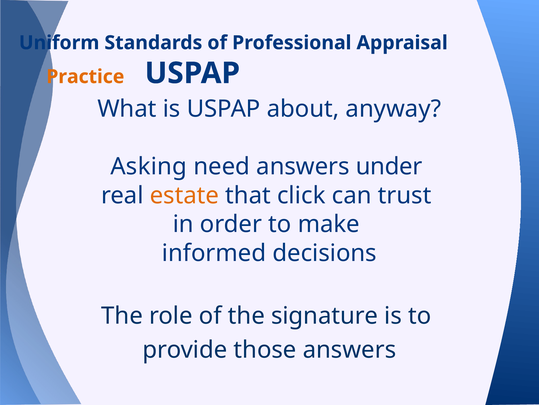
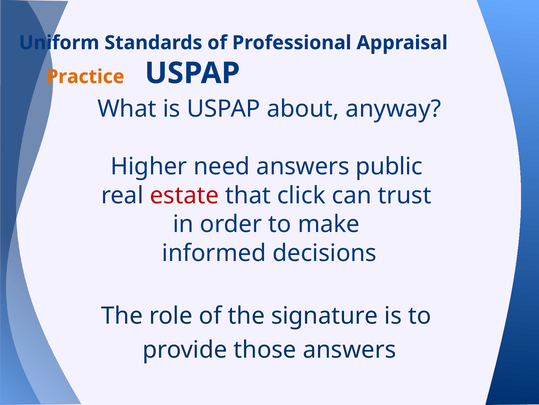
Asking: Asking -> Higher (149, 166)
under: under -> public (389, 166)
estate colour: orange -> red (184, 195)
